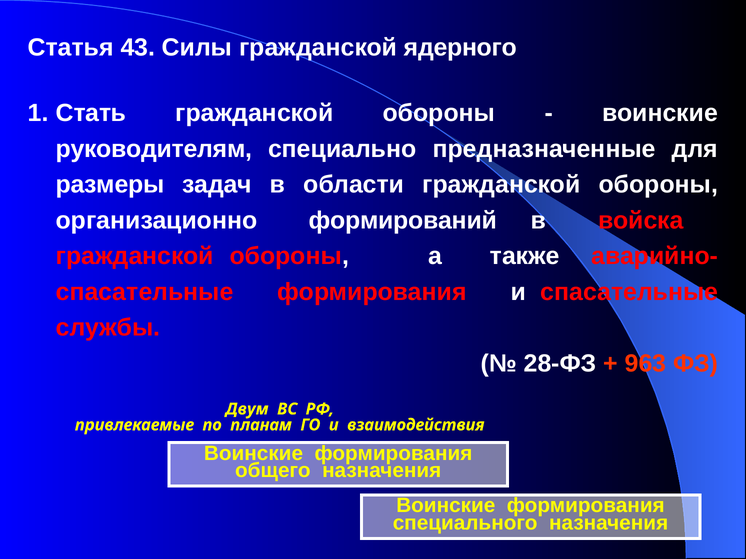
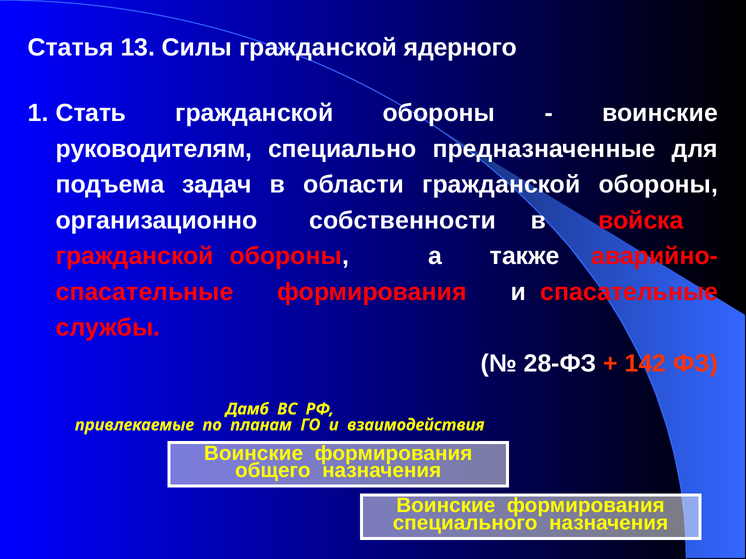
43: 43 -> 13 (138, 48)
размеры: размеры -> подъема (110, 185)
формирований: формирований -> собственности (403, 221)
963: 963 -> 142 (645, 364)
Двум: Двум -> Дамб (247, 409)
